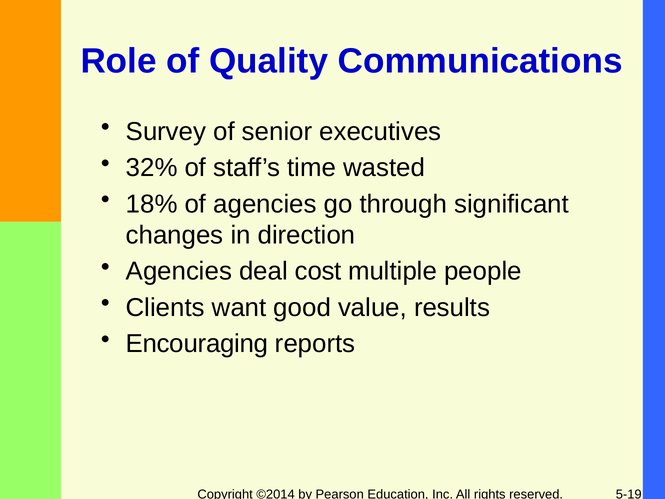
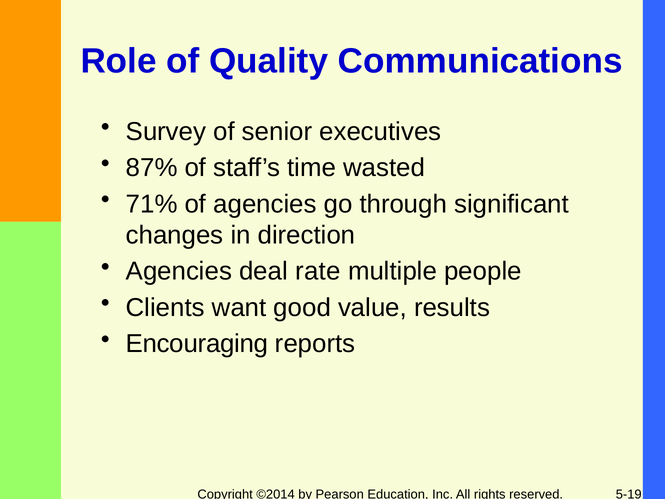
32%: 32% -> 87% (152, 168)
18%: 18% -> 71% (152, 204)
cost: cost -> rate (318, 271)
